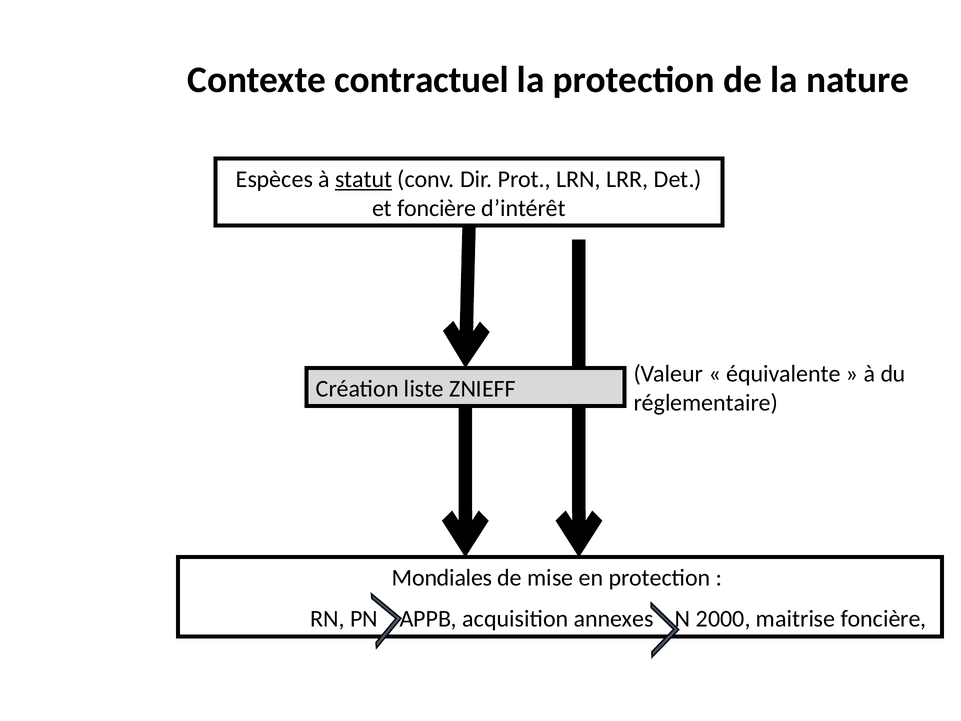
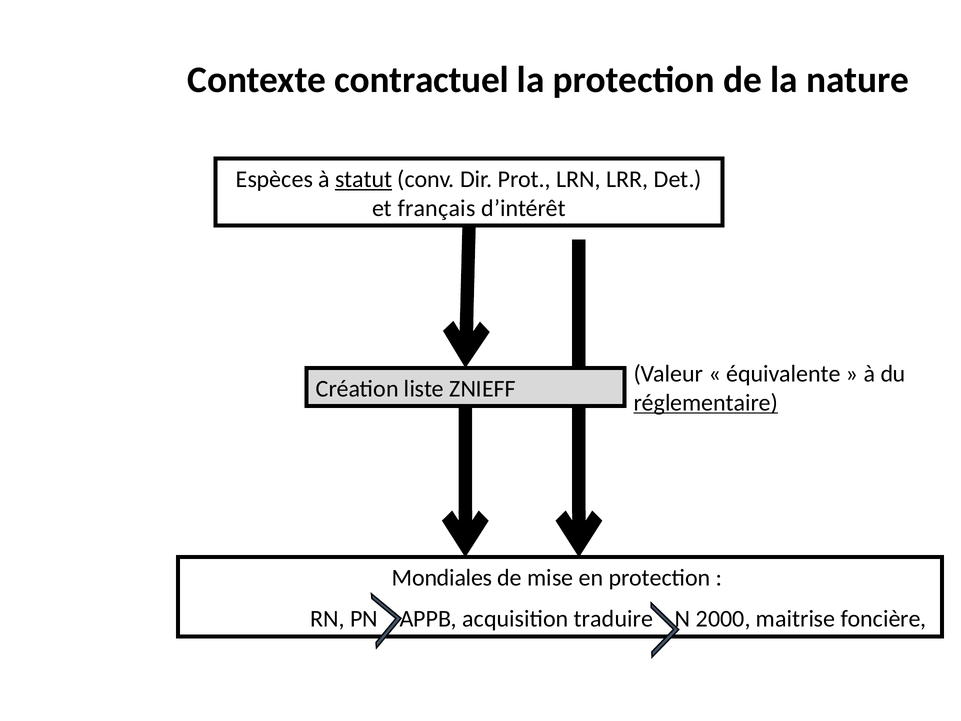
et foncière: foncière -> français (437, 208)
réglementaire underline: none -> present (706, 403)
annexes: annexes -> traduire (614, 619)
